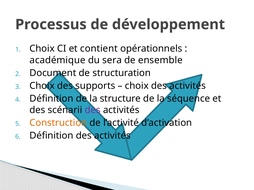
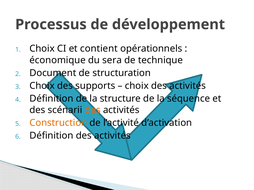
académique: académique -> économique (58, 60)
ensemble: ensemble -> technique (160, 60)
des colour: purple -> orange (93, 110)
